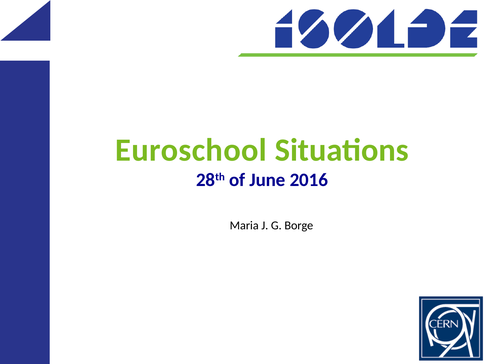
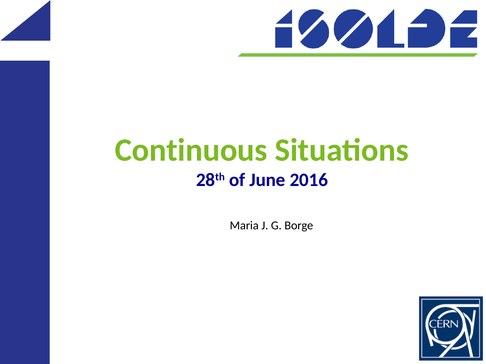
Euroschool: Euroschool -> Continuous (191, 150)
